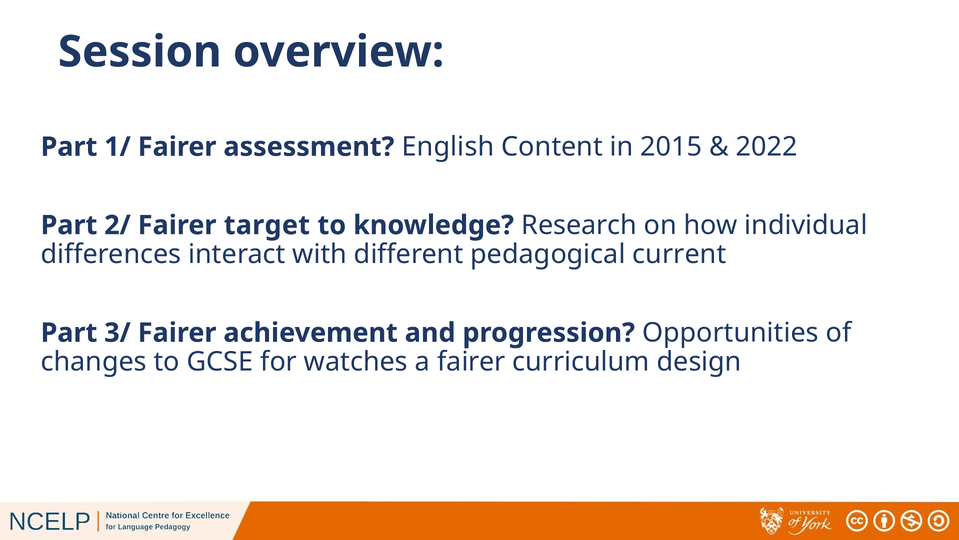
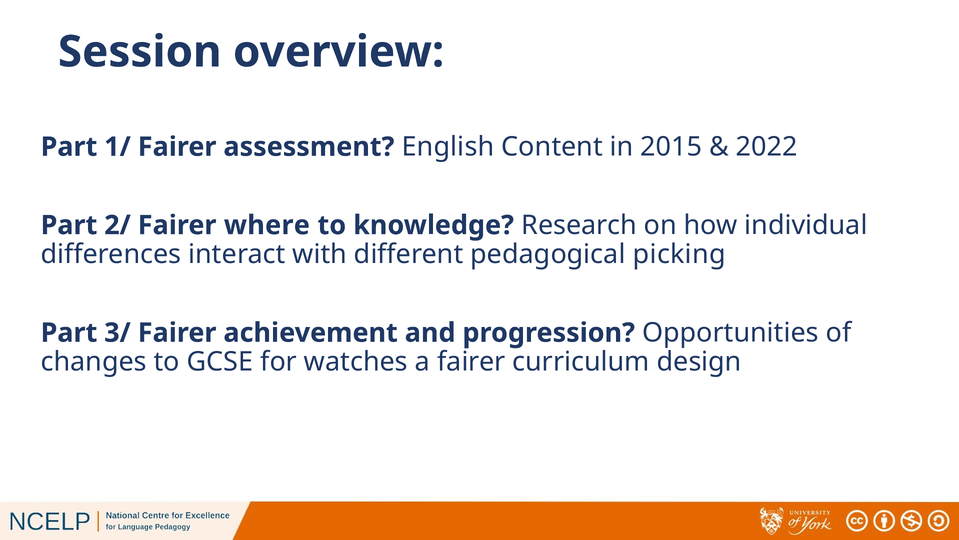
target: target -> where (267, 225)
current: current -> picking (679, 254)
